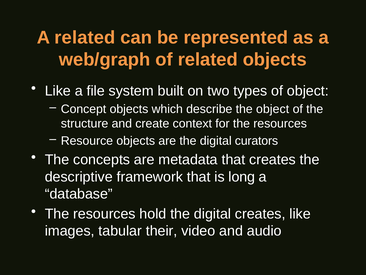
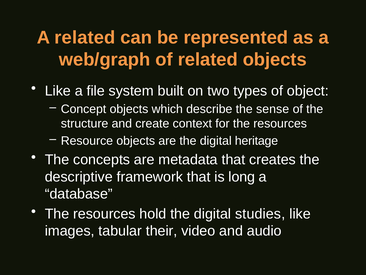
the object: object -> sense (273, 109)
curators: curators -> heritage (256, 141)
digital creates: creates -> studies (260, 214)
